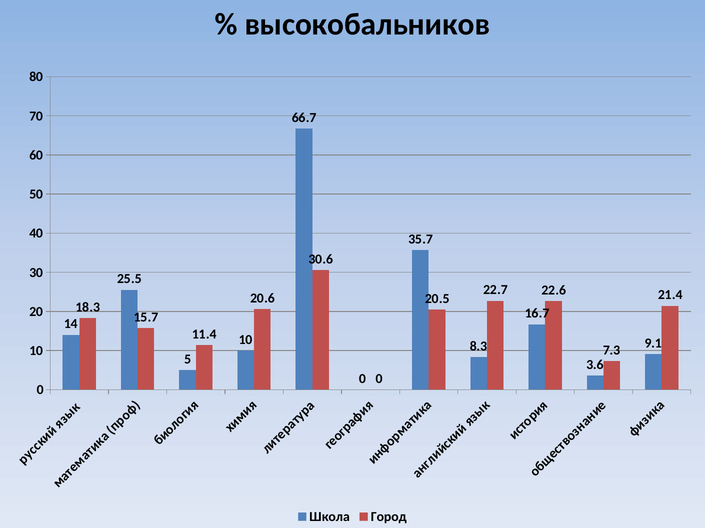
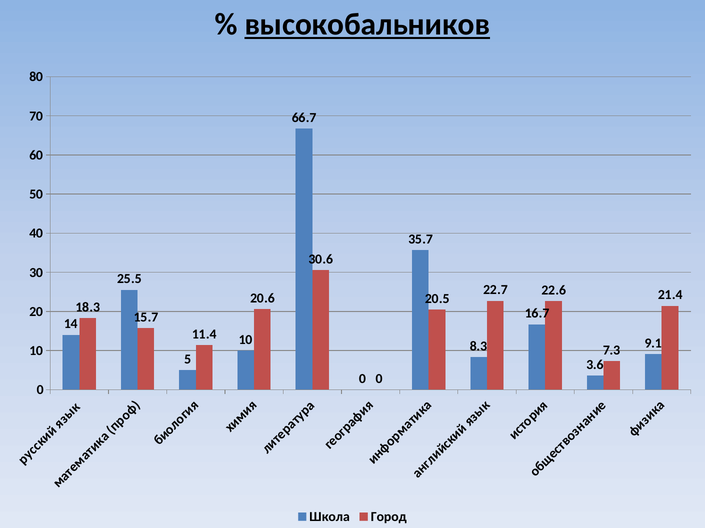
высокобальников underline: none -> present (367, 24)
